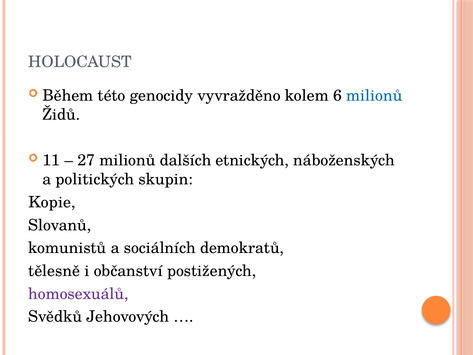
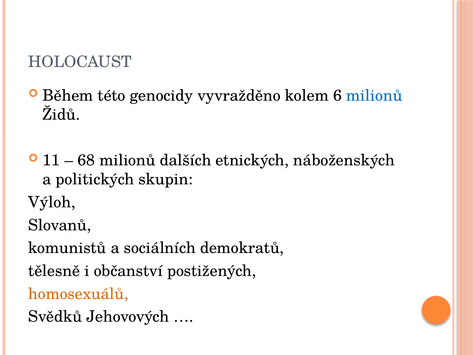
27: 27 -> 68 (86, 160)
Kopie: Kopie -> Výloh (52, 202)
homosexuálů colour: purple -> orange (78, 294)
